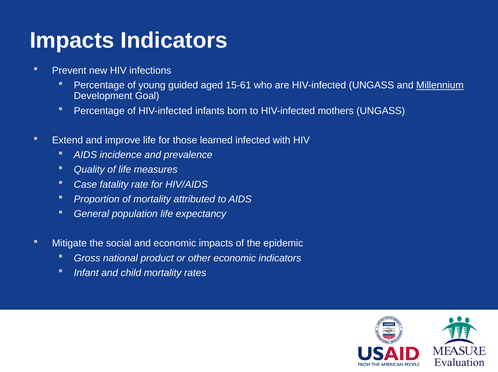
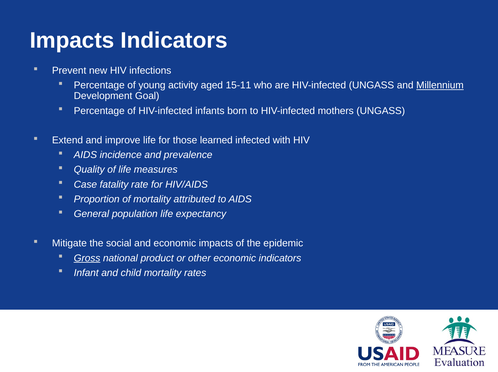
guided: guided -> activity (183, 85)
15-61: 15-61 -> 15-11 (238, 85)
Gross underline: none -> present (87, 258)
